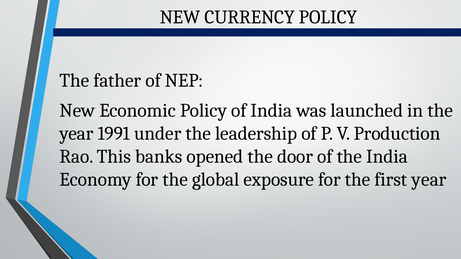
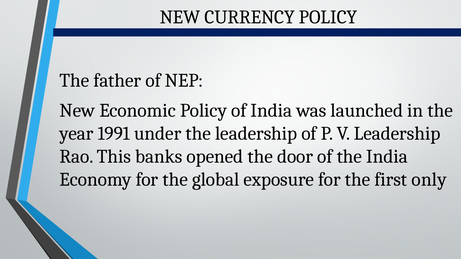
V Production: Production -> Leadership (397, 134)
first year: year -> only (429, 180)
